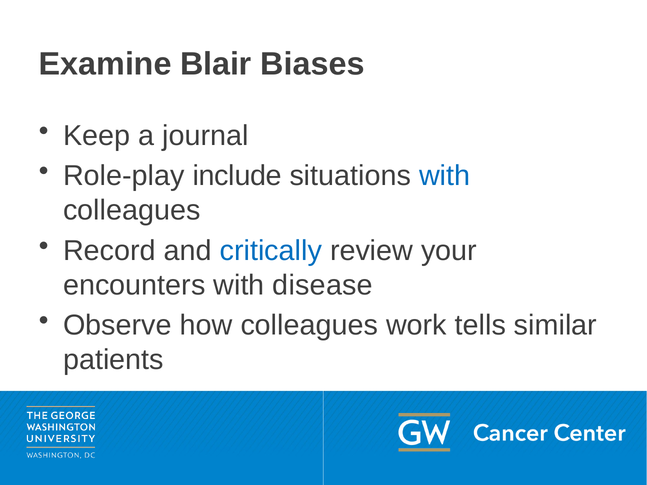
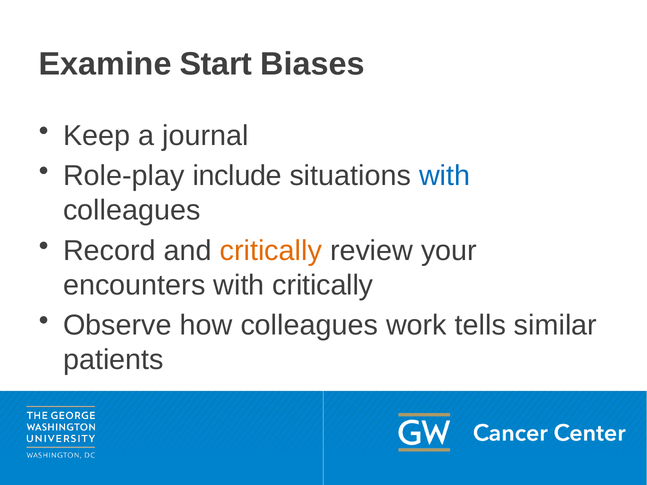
Blair: Blair -> Start (216, 64)
critically colour: blue -> orange (271, 251)
with disease: disease -> critically (323, 285)
